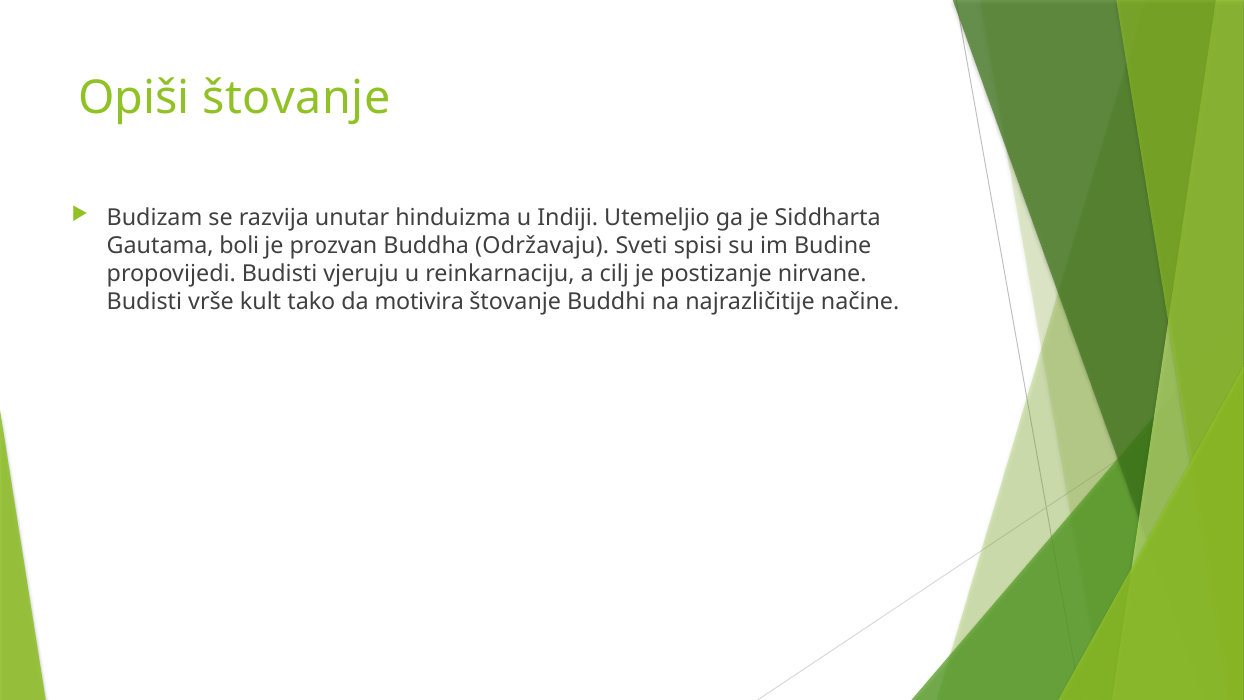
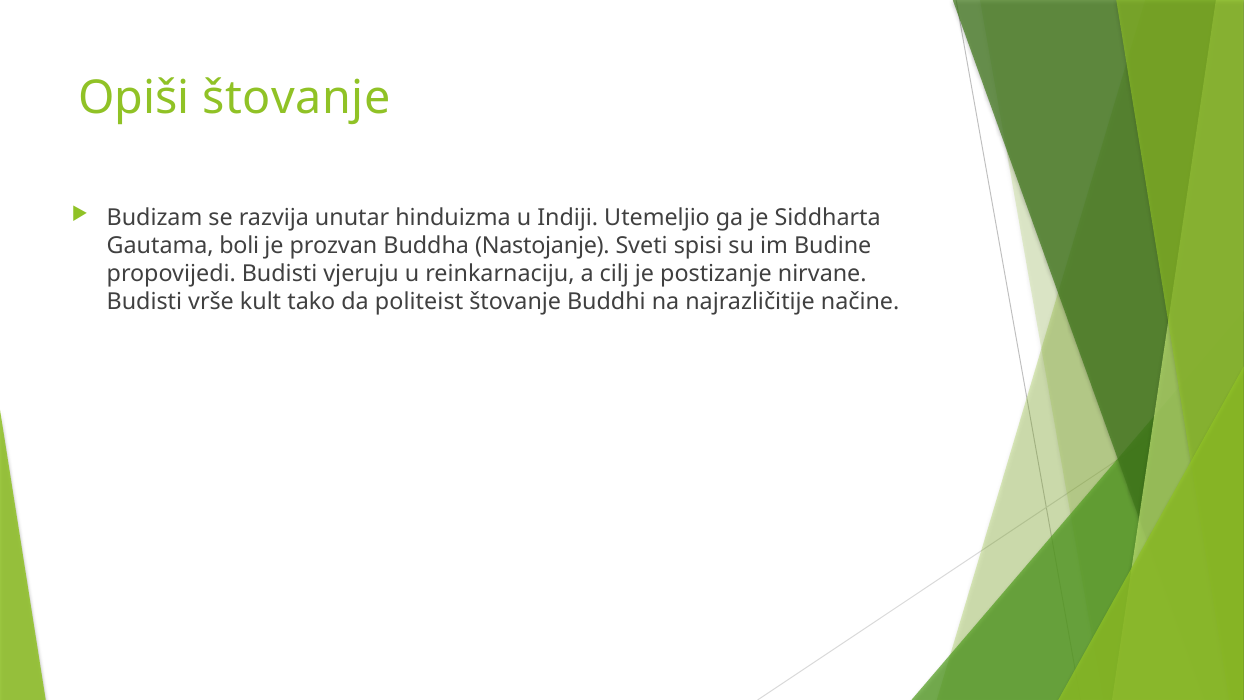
Održavaju: Održavaju -> Nastojanje (542, 245)
motivira: motivira -> politeist (419, 301)
